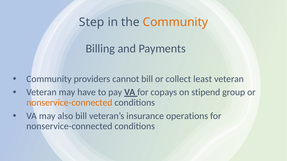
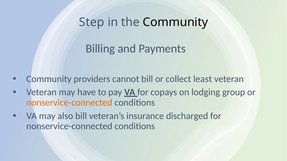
Community colour: orange -> black (175, 22)
stipend: stipend -> lodging (206, 93)
operations: operations -> discharged (187, 116)
